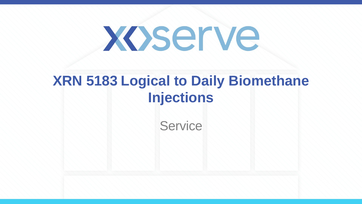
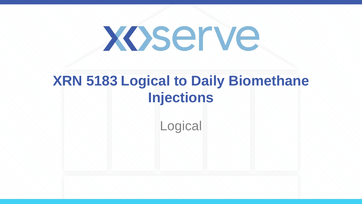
Service: Service -> Logical (181, 126)
